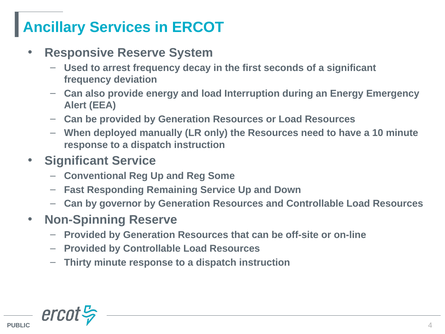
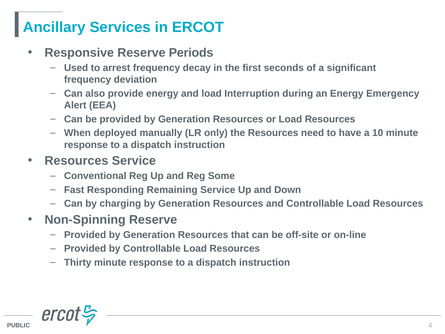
System: System -> Periods (191, 53)
Significant: Significant -> Resources (76, 161)
governor: governor -> charging (120, 204)
